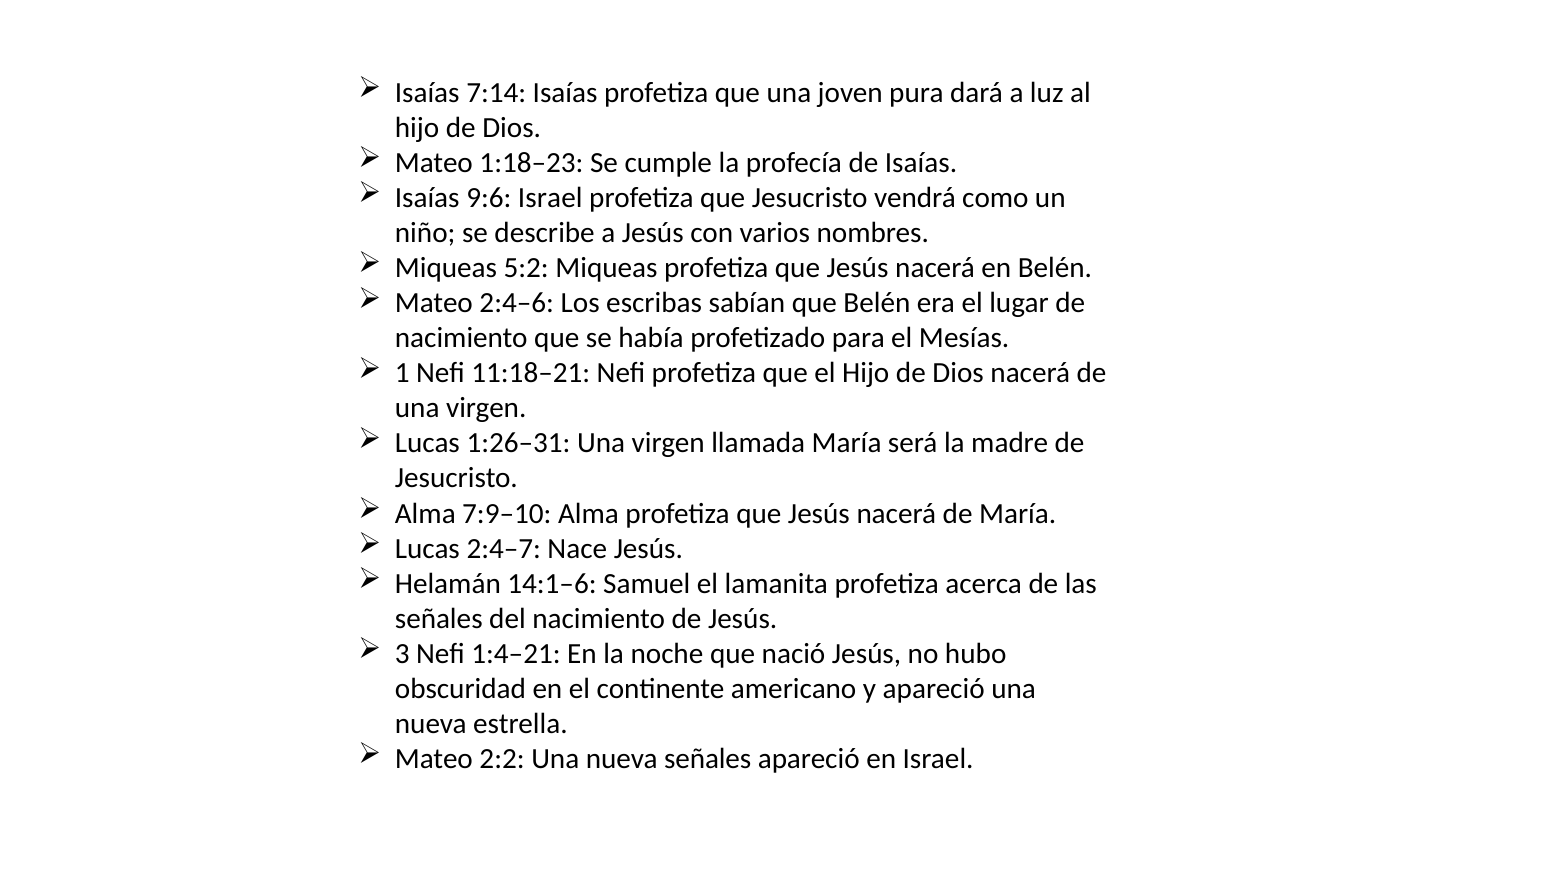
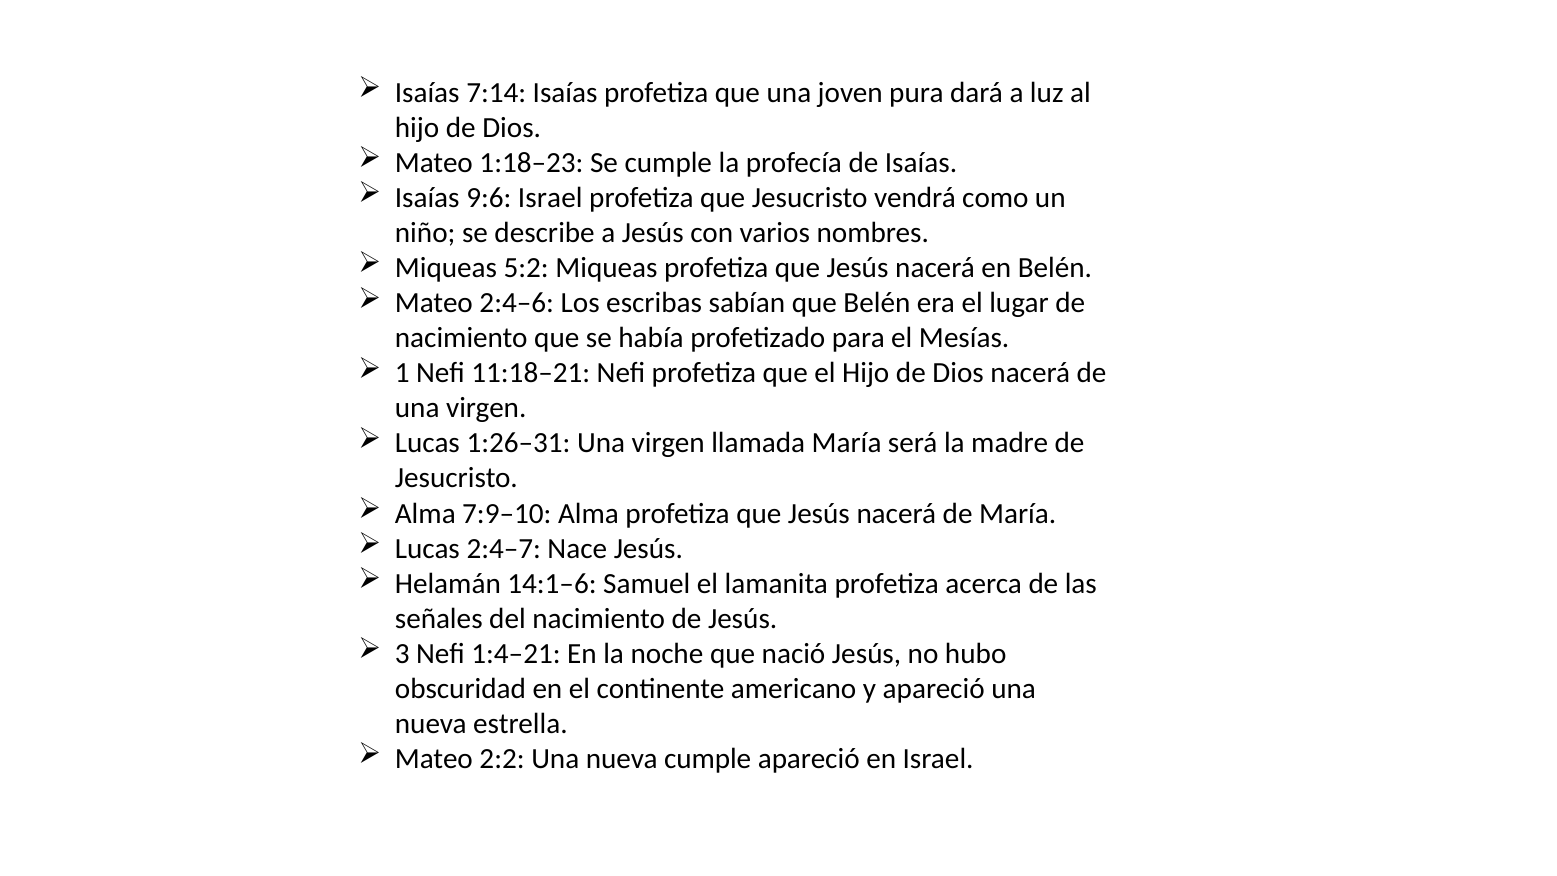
nueva señales: señales -> cumple (708, 758)
